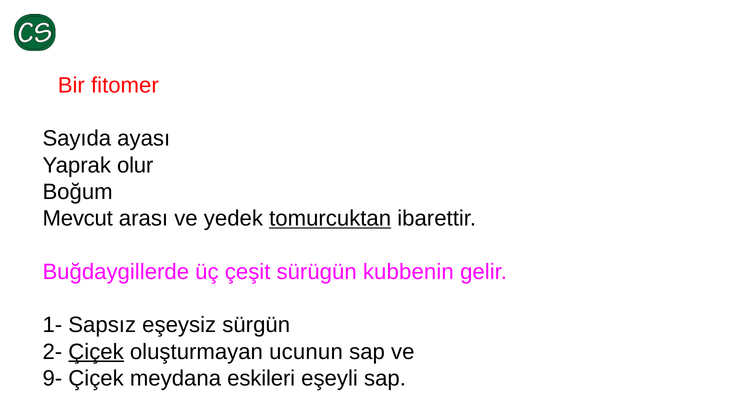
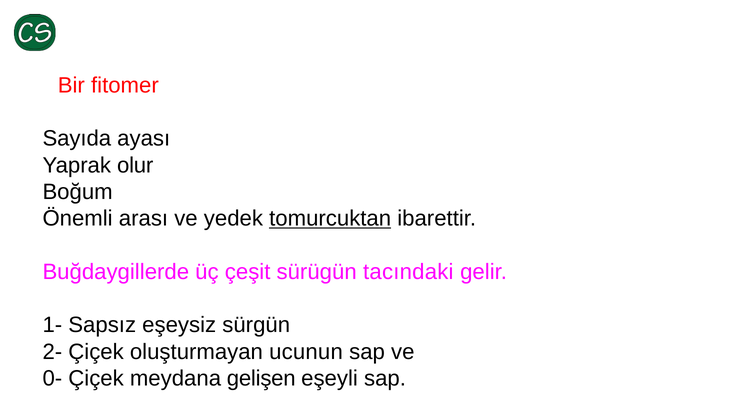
Mevcut: Mevcut -> Önemli (78, 218)
kubbenin: kubbenin -> tacındaki (408, 271)
Çiçek underline: present -> none (96, 351)
9-: 9- -> 0- (52, 378)
eskileri: eskileri -> gelişen (261, 378)
